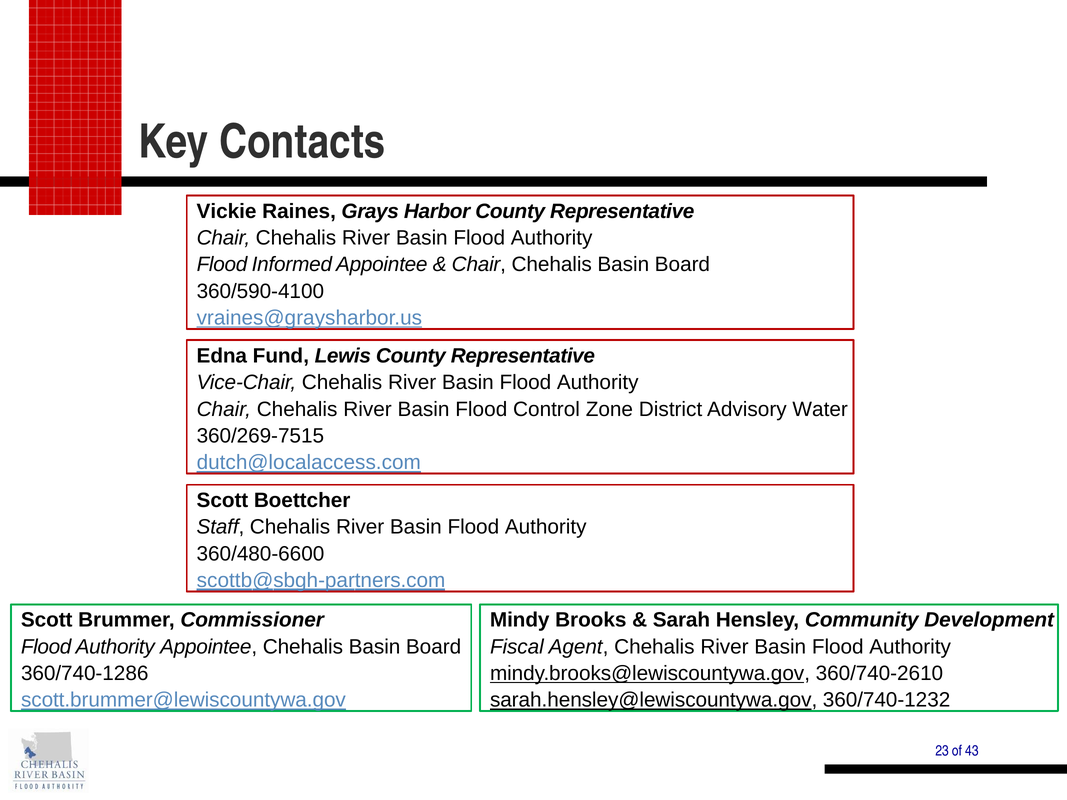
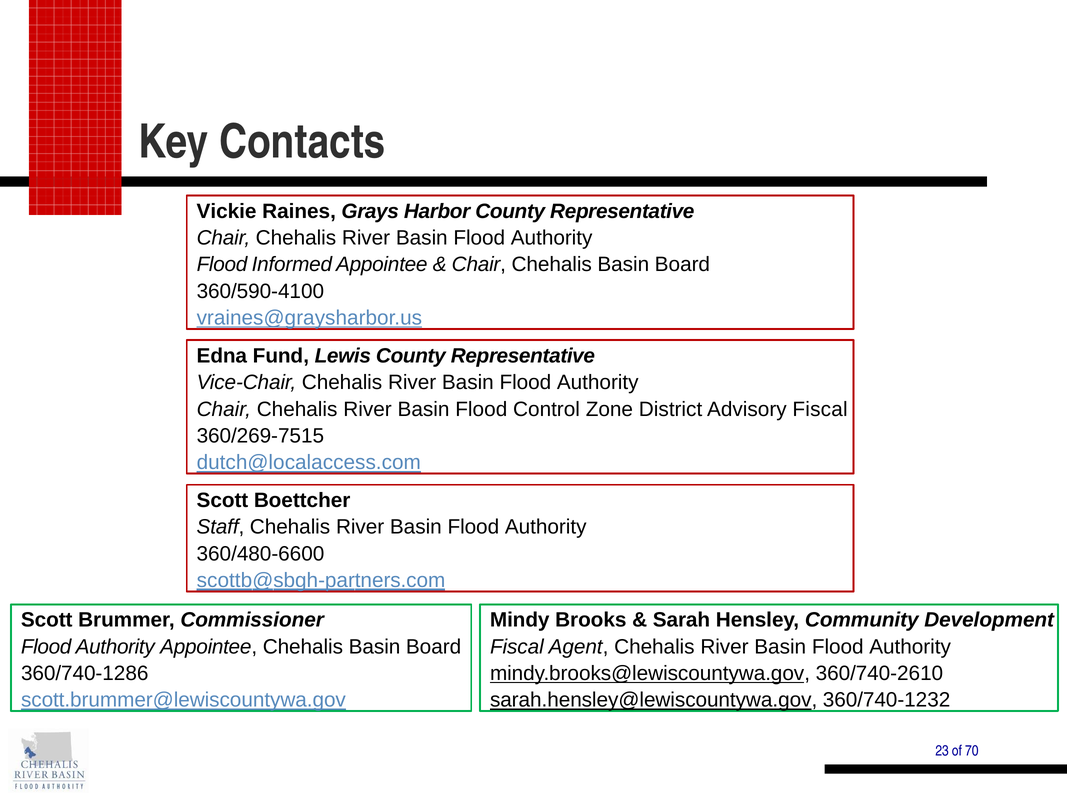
Advisory Water: Water -> Fiscal (820, 409)
43: 43 -> 70 (972, 751)
